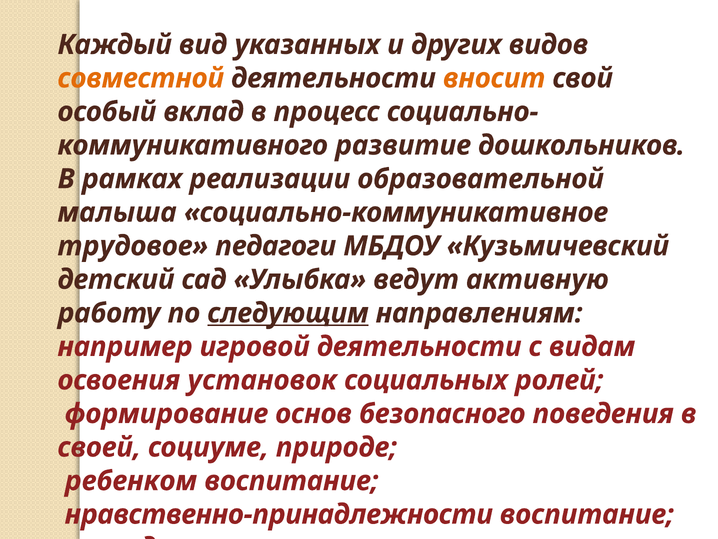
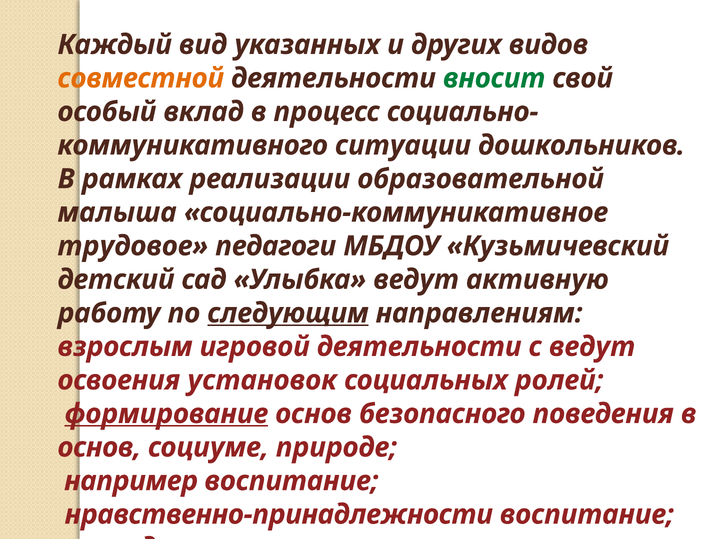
вносит colour: orange -> green (494, 78)
развитие: развитие -> ситуации (403, 145)
например: например -> взрослым (125, 346)
с видам: видам -> ведут (592, 346)
формирование underline: none -> present (166, 413)
своей: своей -> основ (99, 447)
ребенком: ребенком -> например (131, 480)
